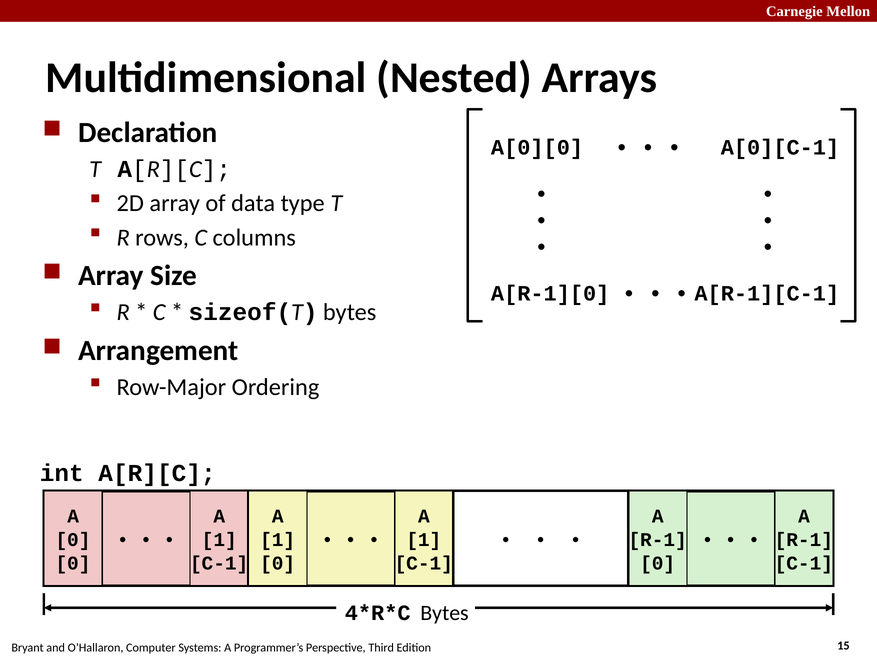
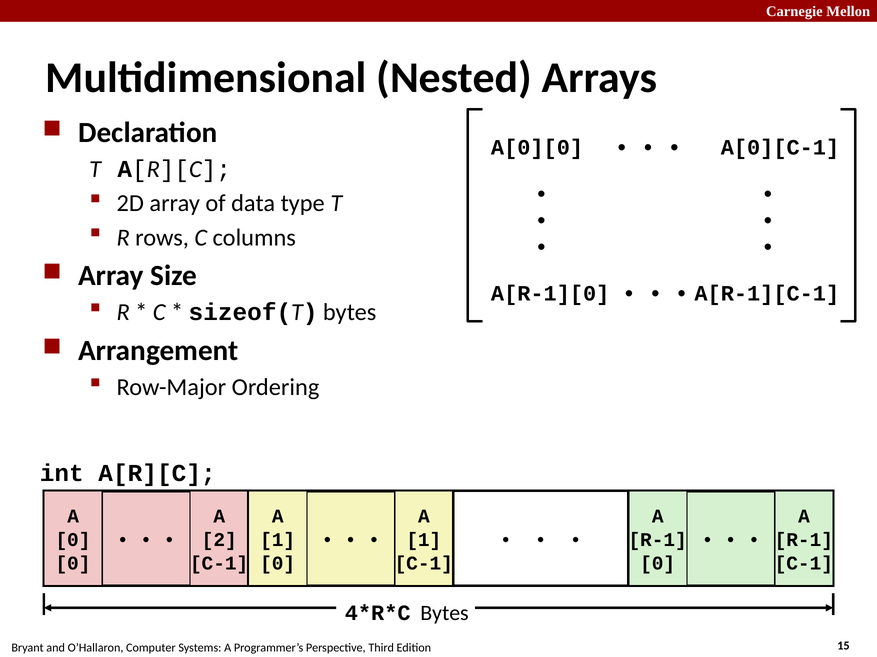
1: 1 -> 2 (219, 540)
